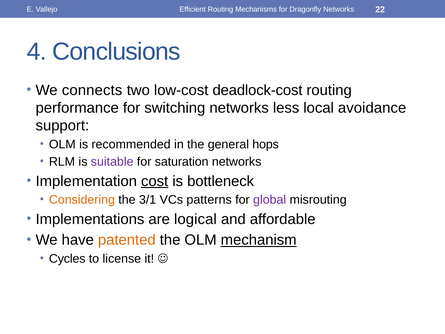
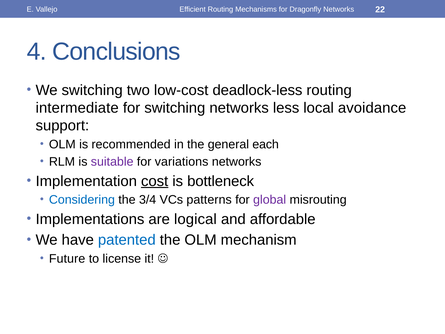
We connects: connects -> switching (92, 90)
deadlock-cost: deadlock-cost -> deadlock-less (257, 90)
performance: performance -> intermediate (77, 108)
hops: hops -> each (266, 144)
saturation: saturation -> variations (182, 162)
Considering colour: orange -> blue (82, 200)
3/1: 3/1 -> 3/4 (148, 200)
patented colour: orange -> blue (127, 240)
mechanism underline: present -> none (259, 240)
Cycles: Cycles -> Future (67, 258)
